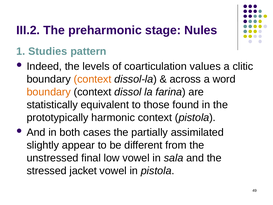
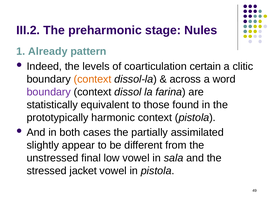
Studies: Studies -> Already (48, 51)
values: values -> certain (205, 66)
boundary colour: orange -> purple (49, 92)
